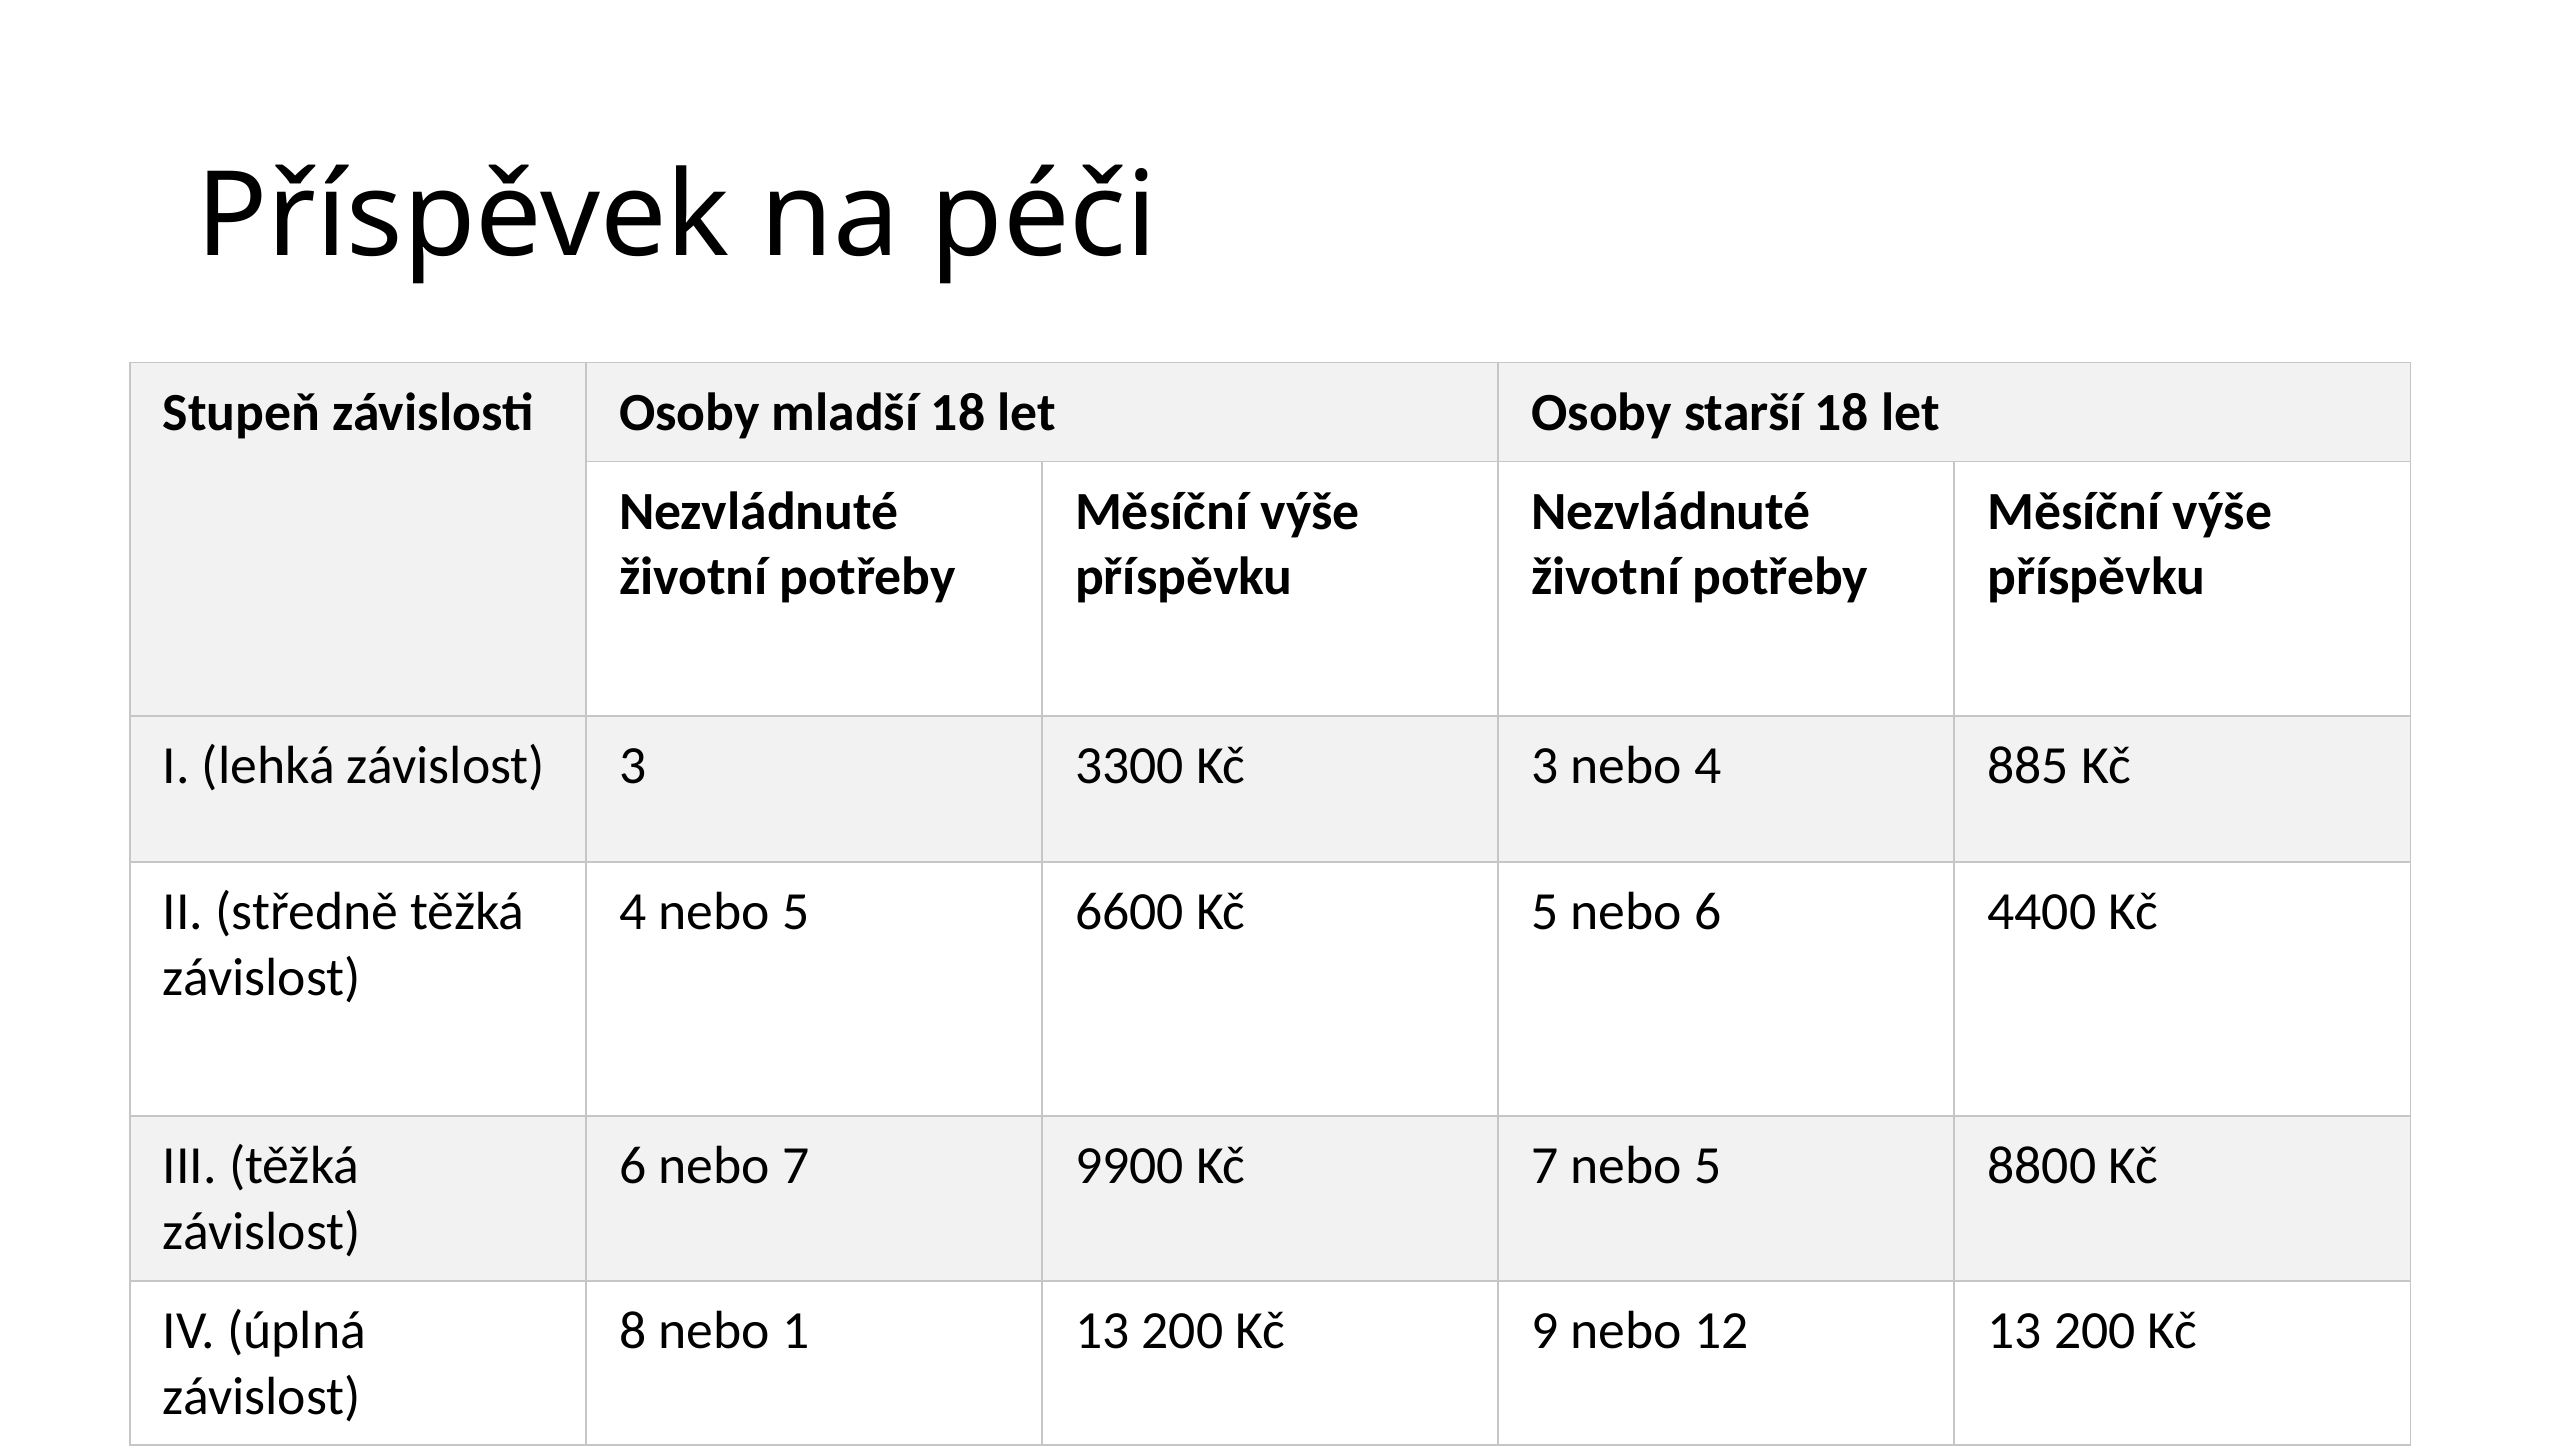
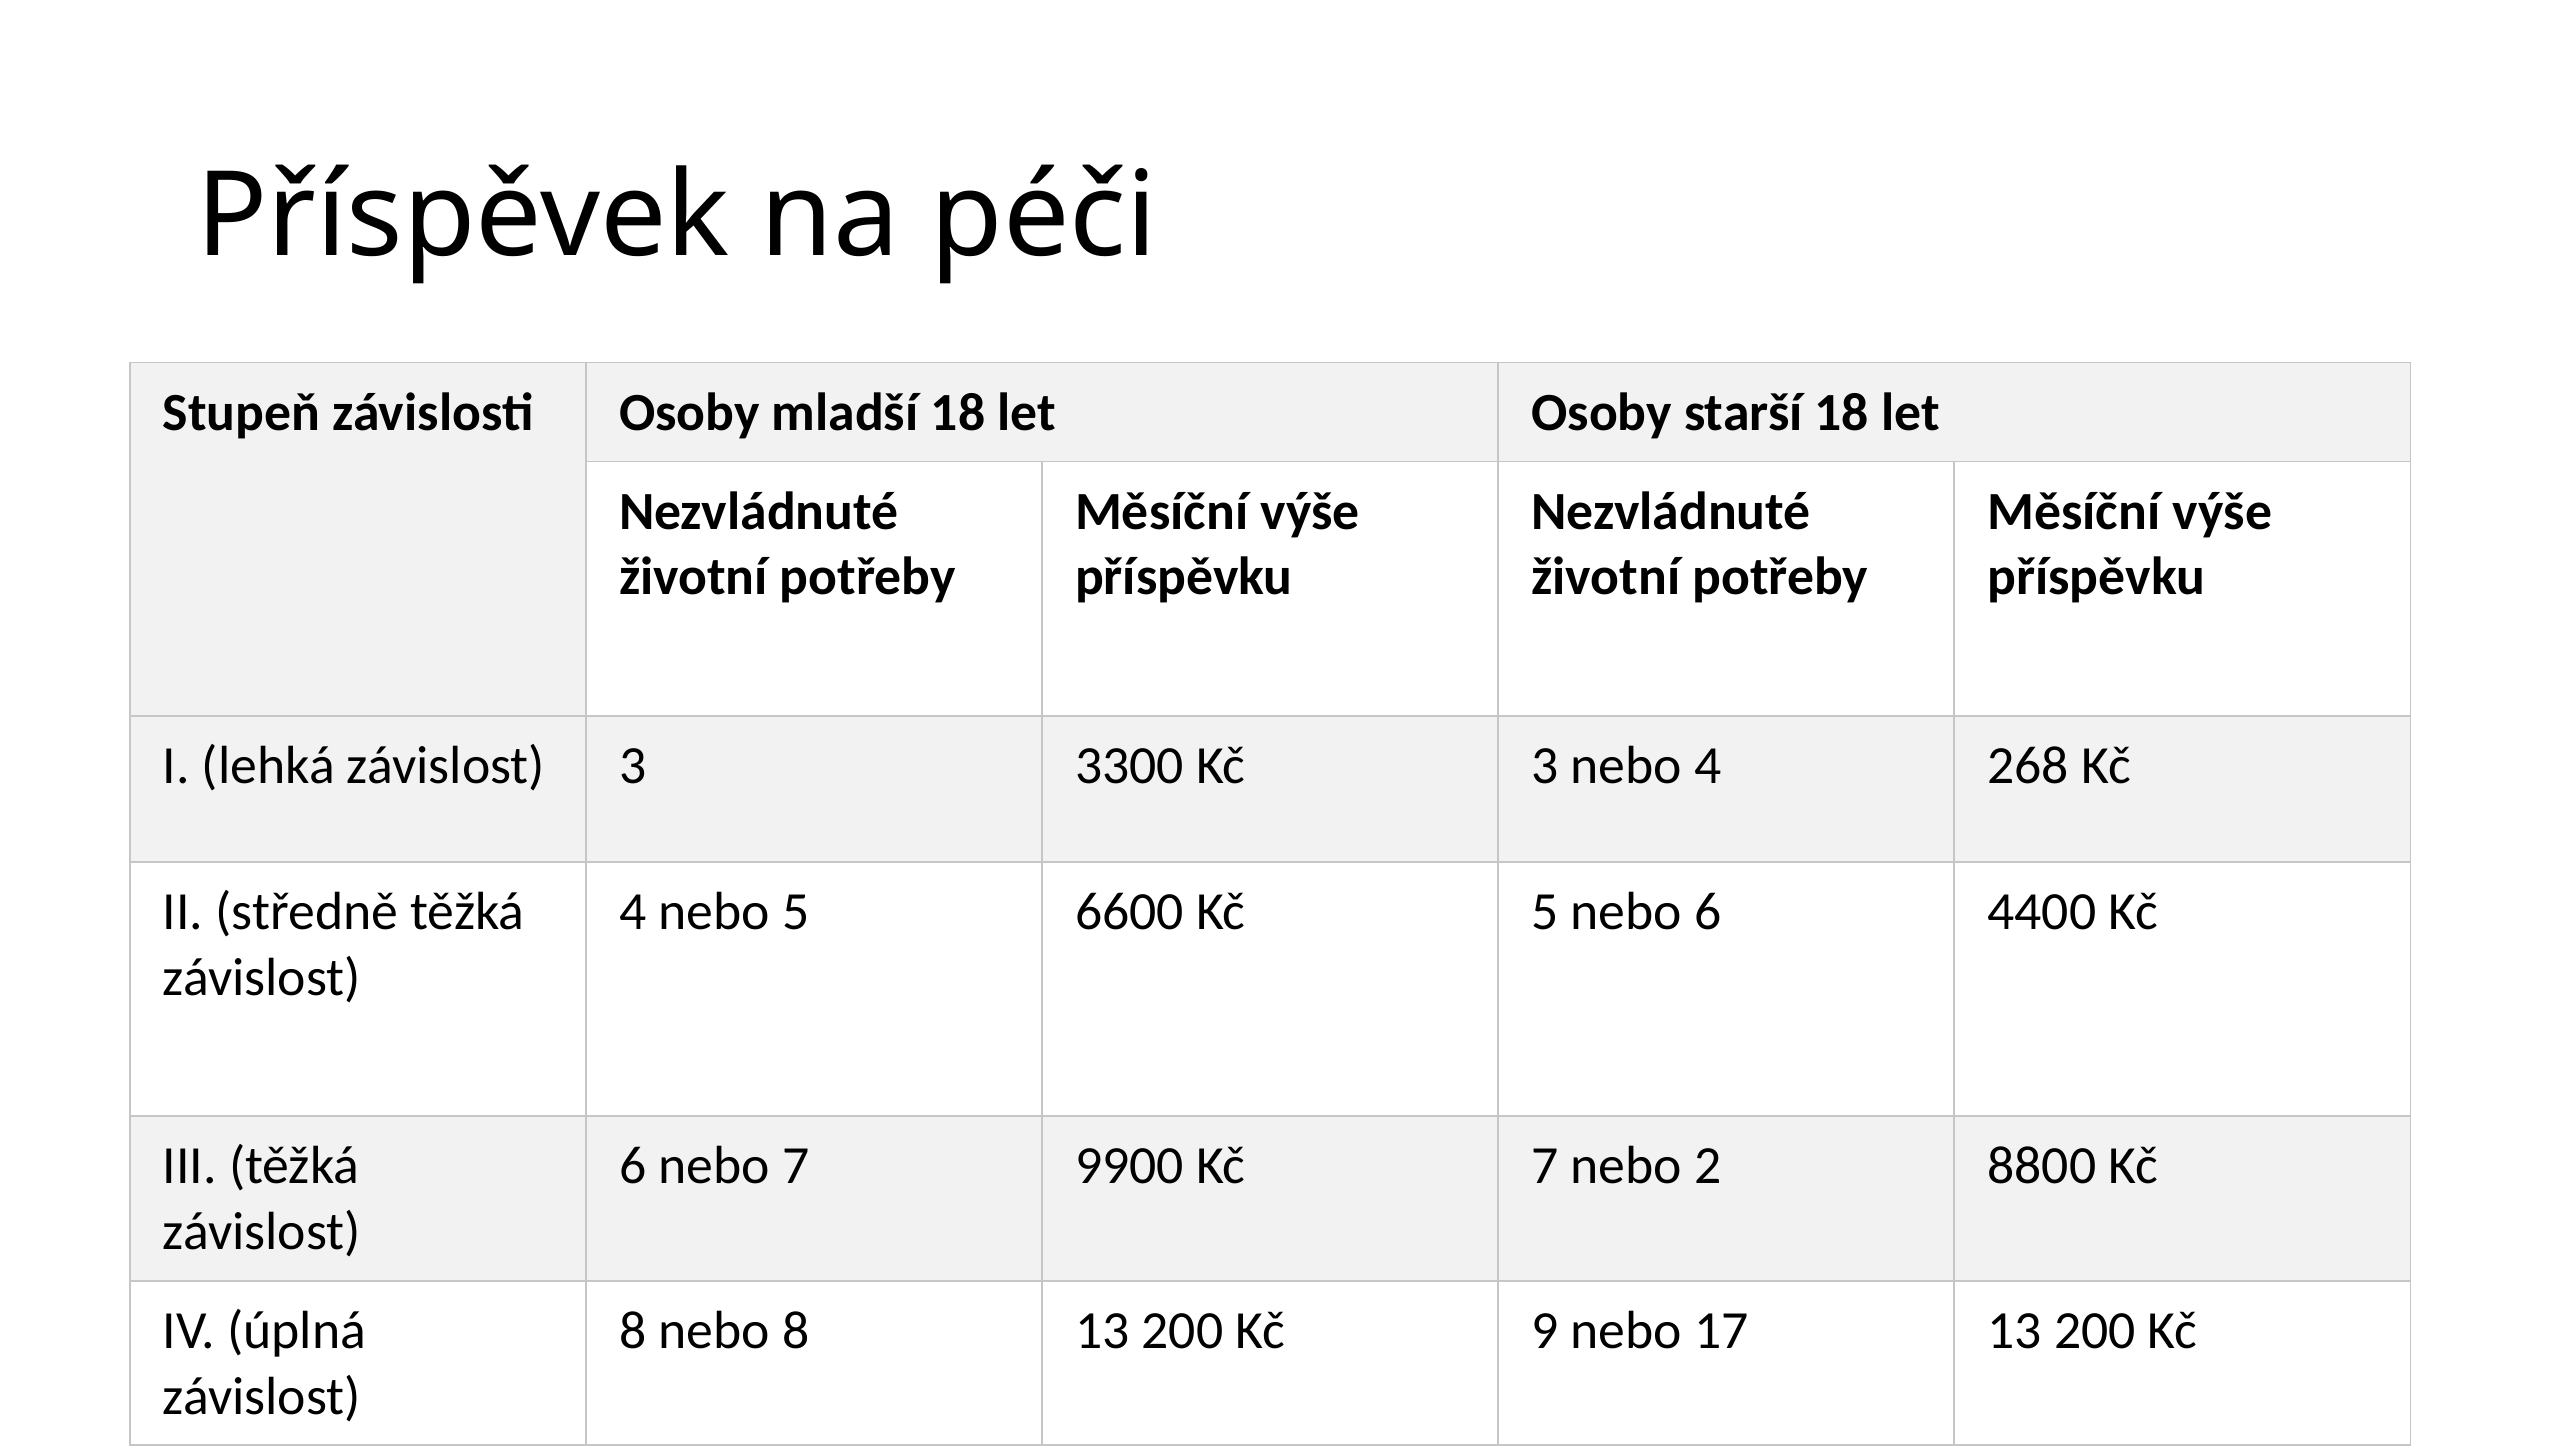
885: 885 -> 268 (2028, 766)
7 nebo 5: 5 -> 2 (1708, 1166)
nebo 1: 1 -> 8 (796, 1331)
12: 12 -> 17 (1722, 1331)
